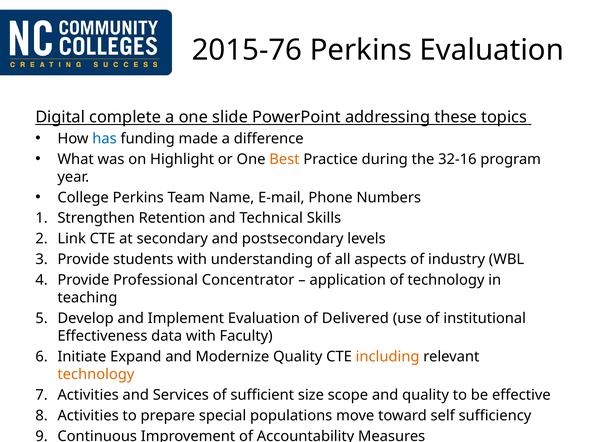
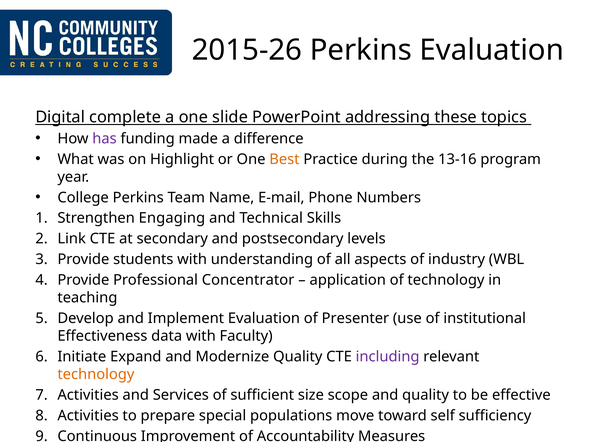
2015-76: 2015-76 -> 2015-26 (247, 50)
has colour: blue -> purple (104, 138)
32-16: 32-16 -> 13-16 (457, 159)
Retention: Retention -> Engaging (172, 218)
Delivered: Delivered -> Presenter (355, 318)
including colour: orange -> purple (388, 356)
